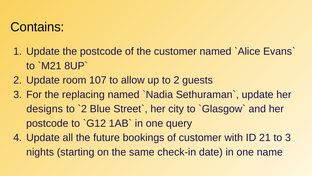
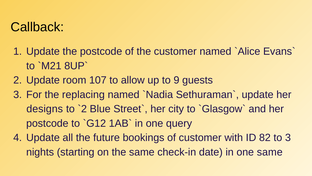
Contains: Contains -> Callback (37, 27)
to 2: 2 -> 9 (176, 80)
21: 21 -> 82 (265, 137)
one name: name -> same (270, 152)
